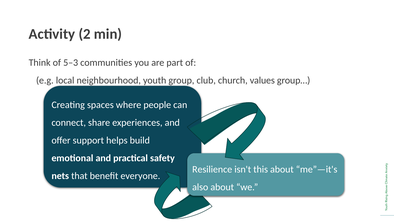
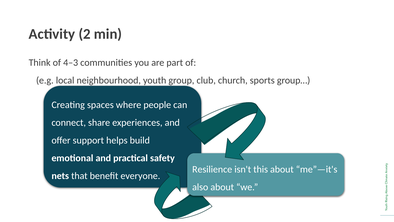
5–3: 5–3 -> 4–3 (71, 63)
values: values -> sports (262, 80)
